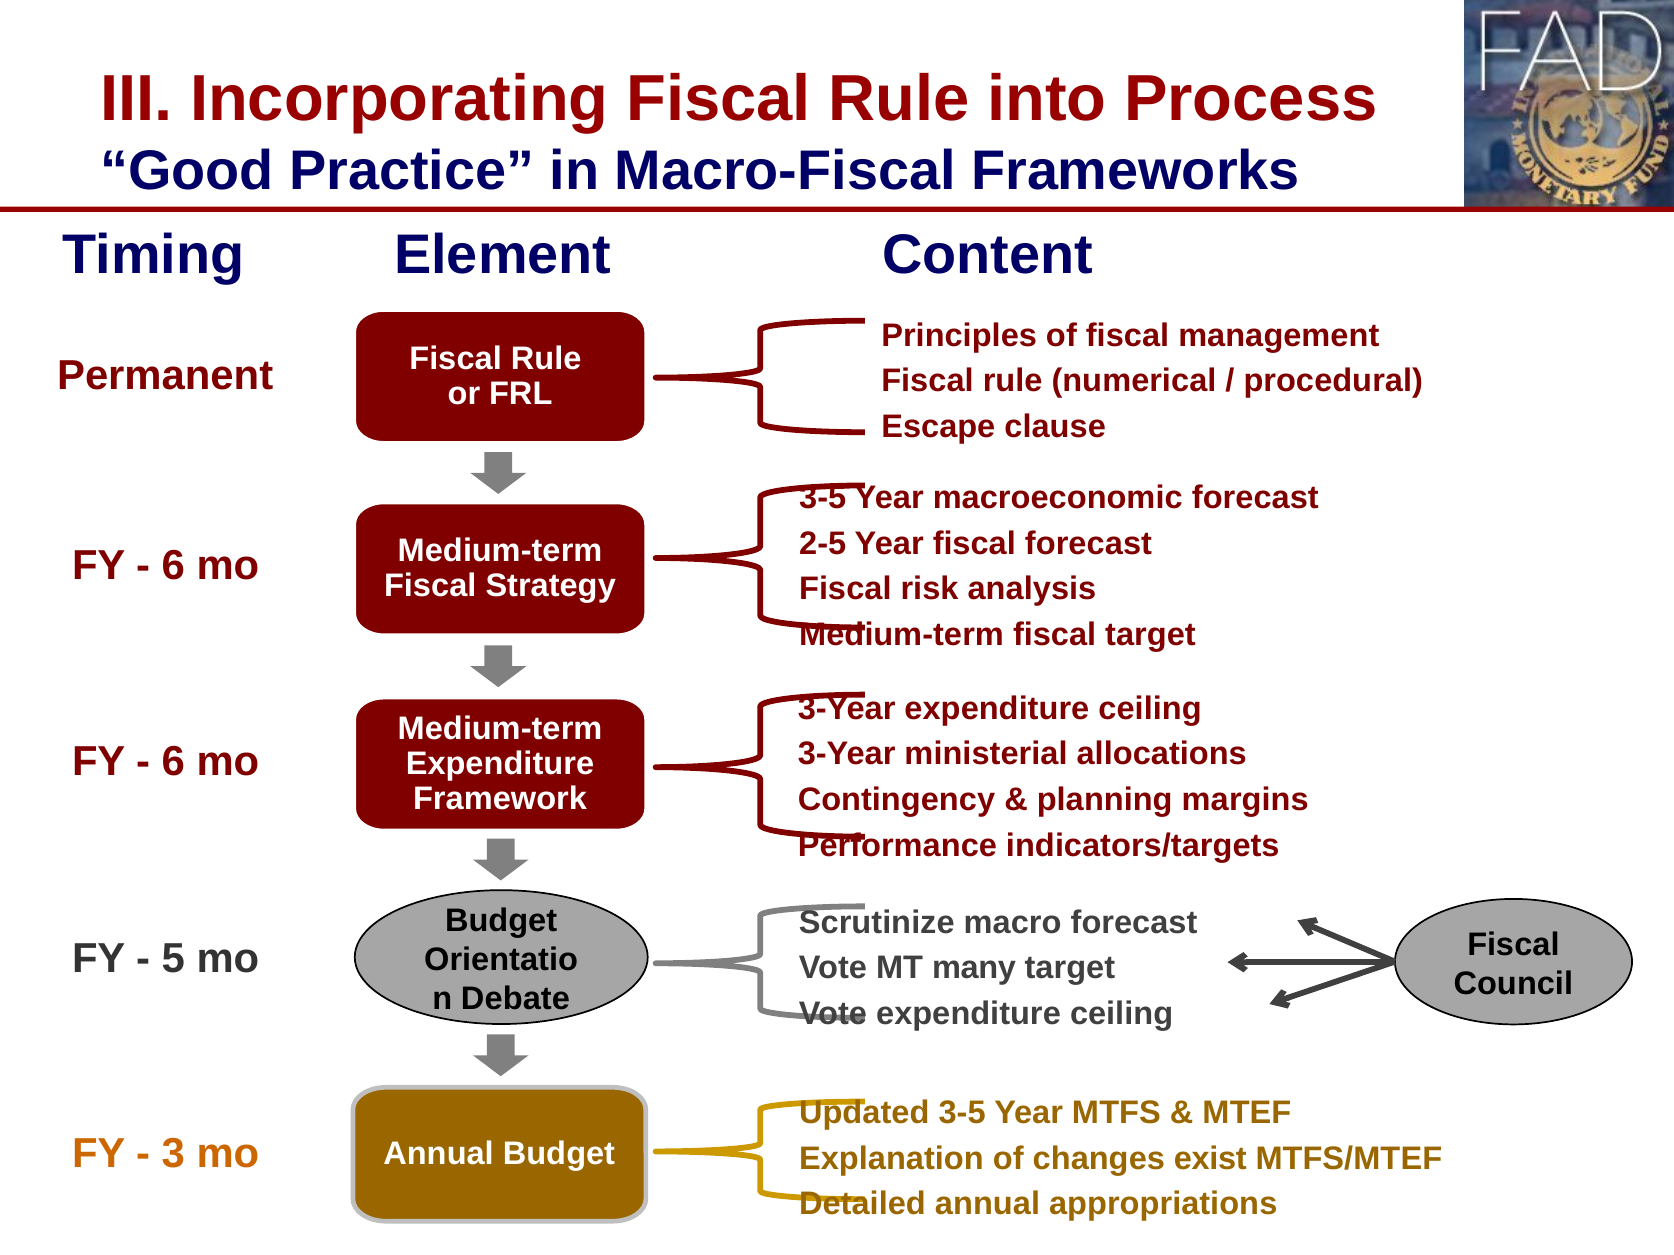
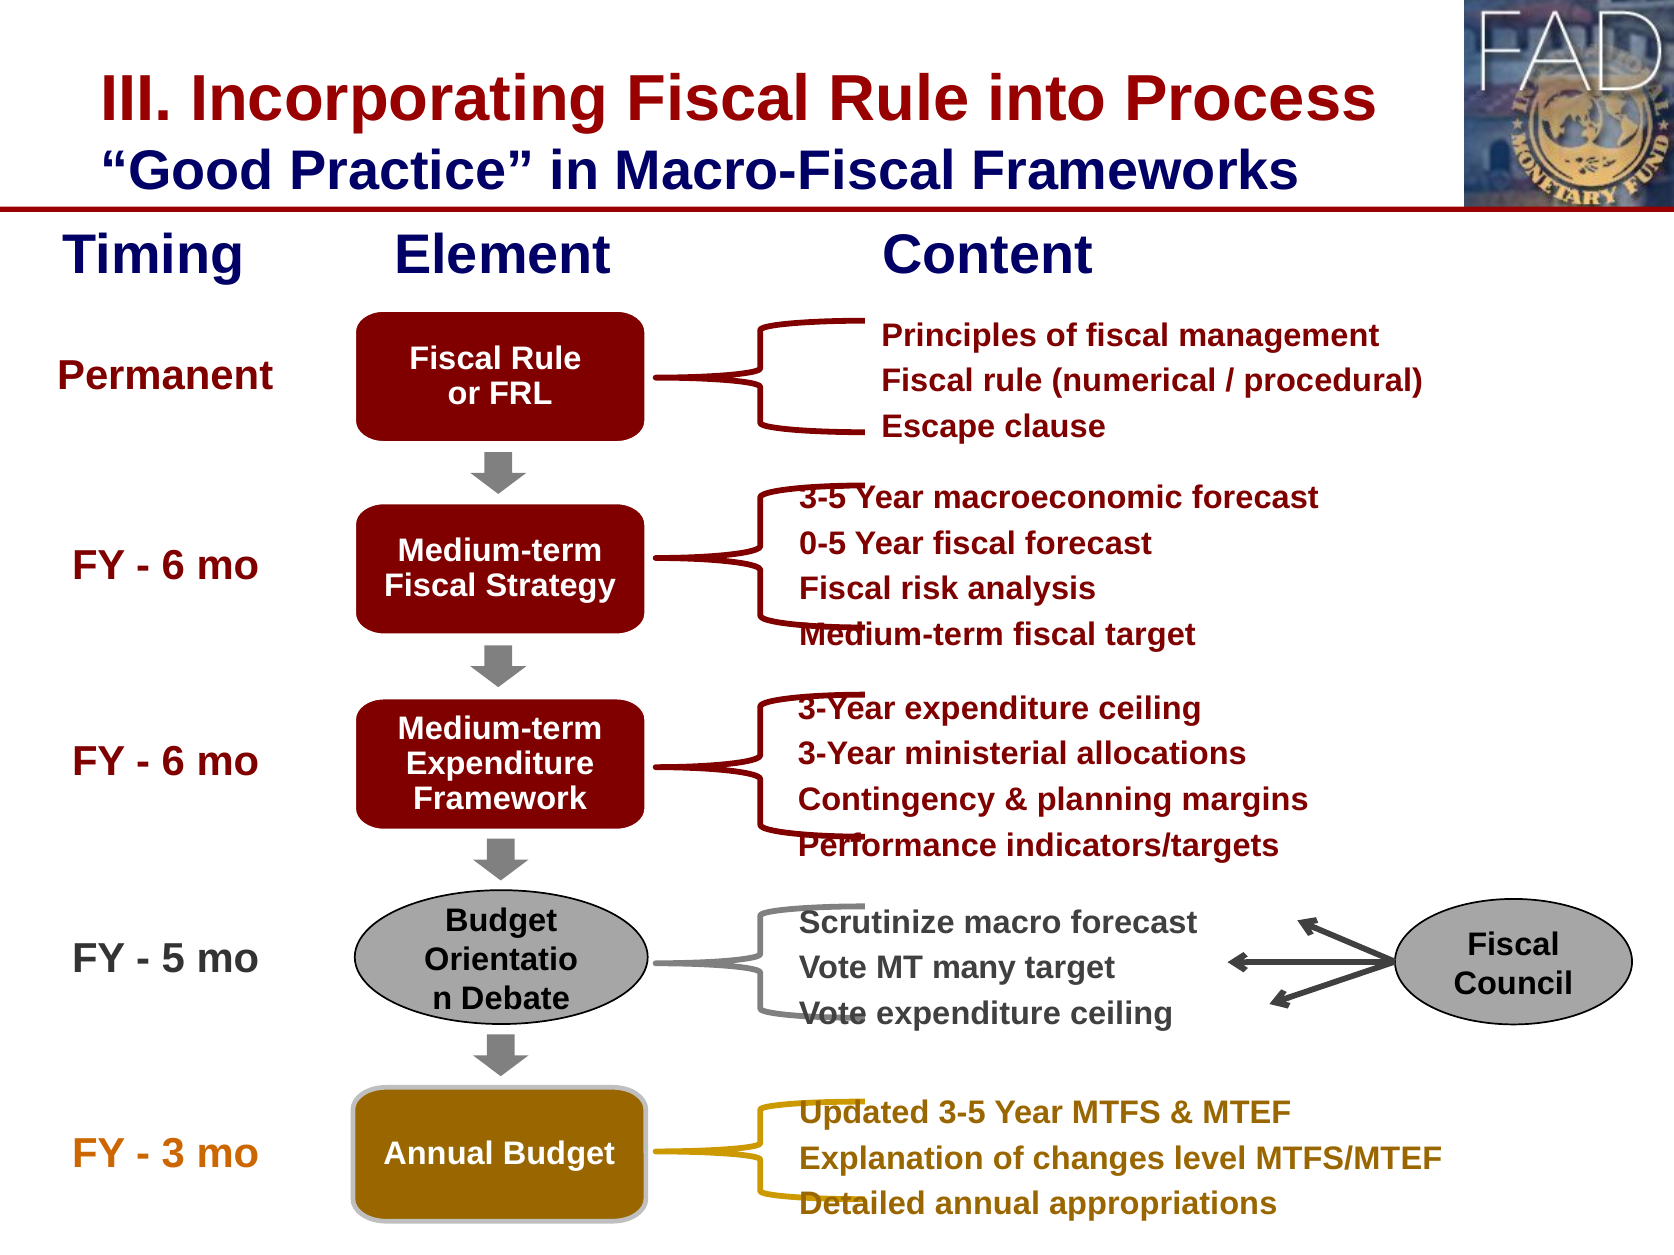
2-5: 2-5 -> 0-5 (823, 544)
exist: exist -> level (1210, 1159)
